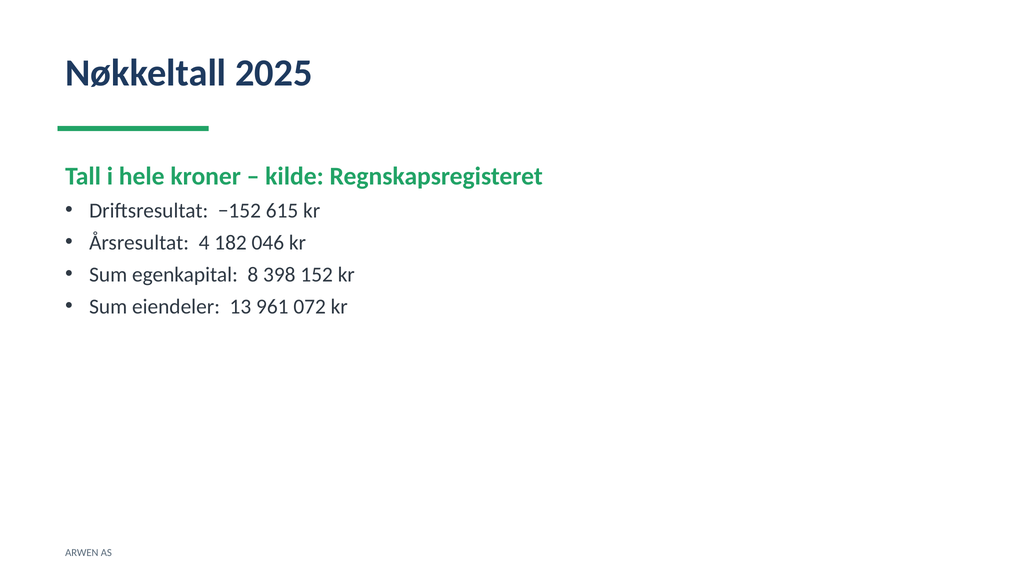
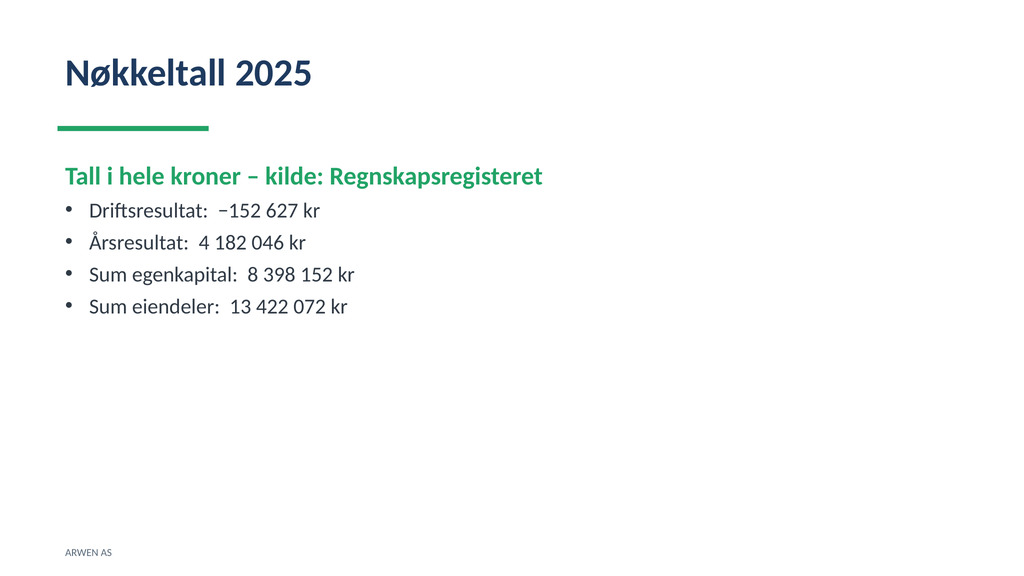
615: 615 -> 627 (282, 211)
961: 961 -> 422 (272, 307)
